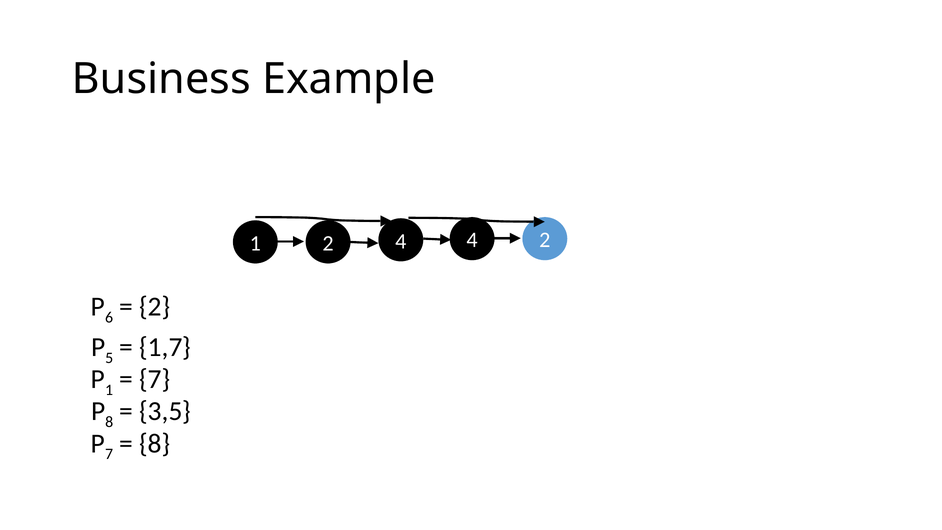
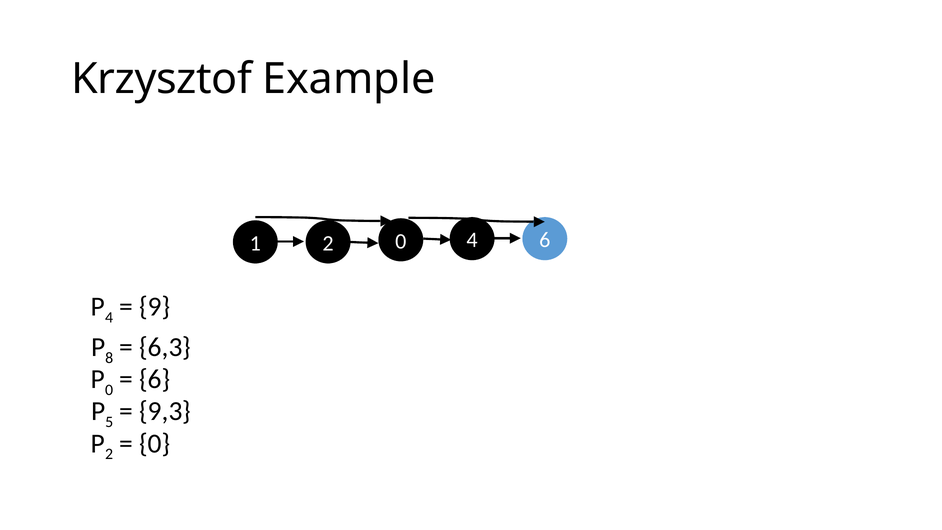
Business: Business -> Krzysztof (162, 79)
2 4: 4 -> 0 (401, 241)
4 2: 2 -> 6 (545, 240)
6: 6 -> 4 (109, 317)
2: 2 -> 9 (155, 307)
5: 5 -> 8 (109, 358)
1,7: 1,7 -> 6,3 (165, 347)
1: 1 -> 0 (109, 390)
7: 7 -> 6 (155, 379)
8: 8 -> 5 (109, 422)
3,5: 3,5 -> 9,3 (165, 411)
7: 7 -> 2 (109, 454)
8: 8 -> 0 (155, 443)
